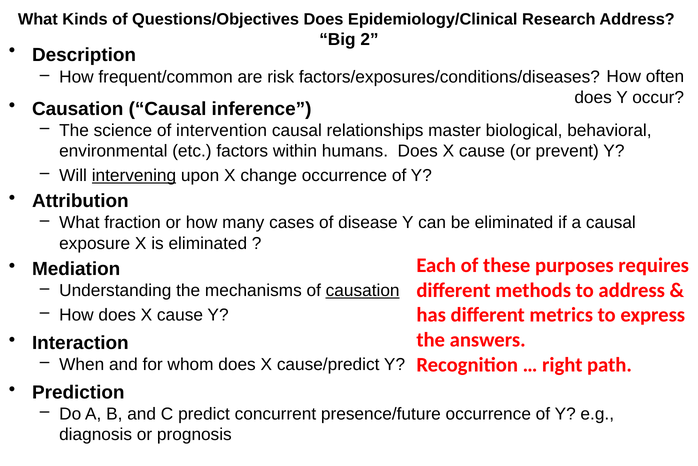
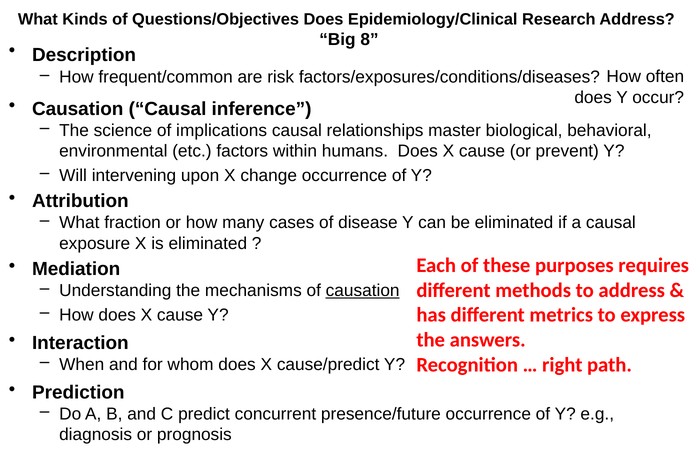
2: 2 -> 8 (370, 39)
intervention: intervention -> implications (222, 130)
intervening underline: present -> none (134, 175)
